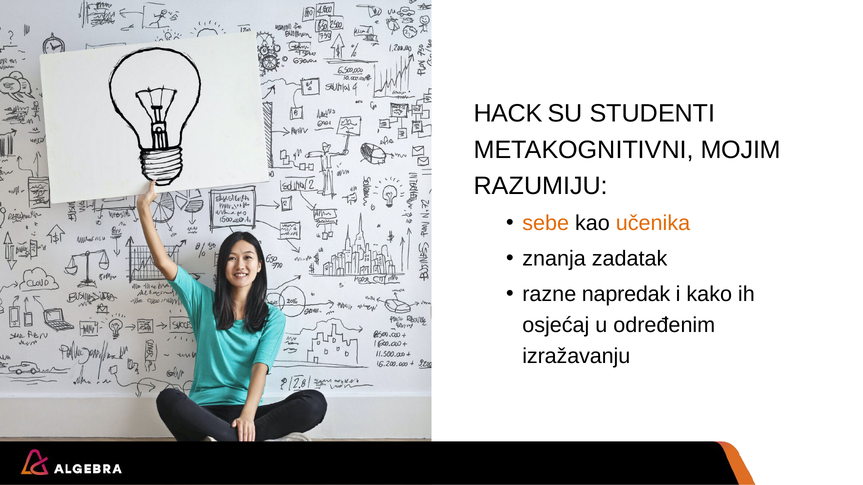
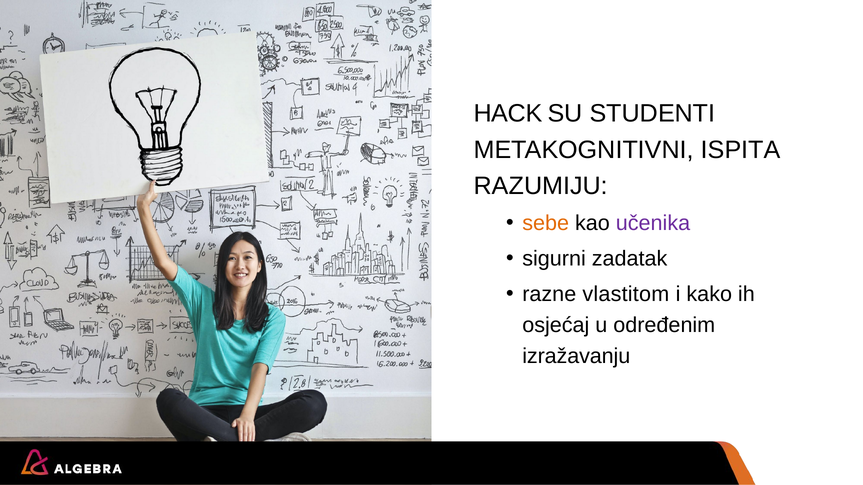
MOJIM: MOJIM -> ISPITA (741, 150)
učenika colour: orange -> purple (653, 223)
znanja: znanja -> sigurni (554, 259)
napredak: napredak -> vlastitom (626, 295)
